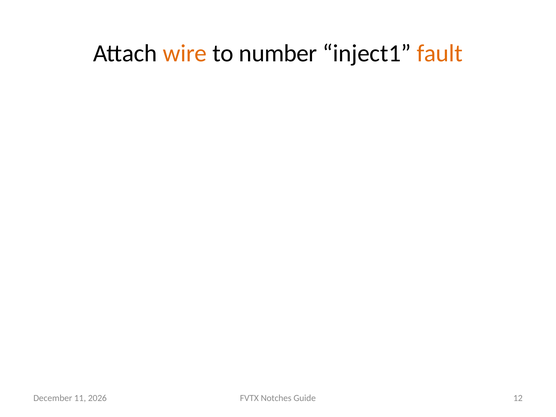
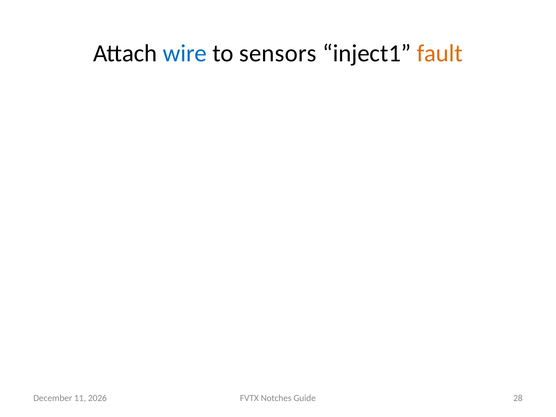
wire colour: orange -> blue (185, 53)
number: number -> sensors (278, 53)
12: 12 -> 28 (518, 398)
